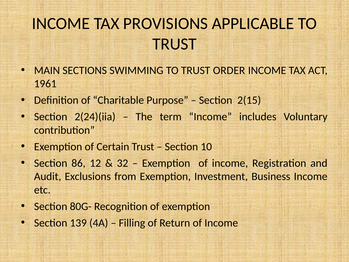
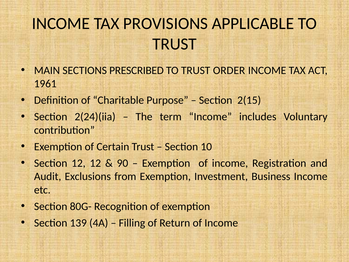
SWIMMING: SWIMMING -> PRESCRIBED (137, 70)
Section 86: 86 -> 12 (79, 163)
32: 32 -> 90 (123, 163)
